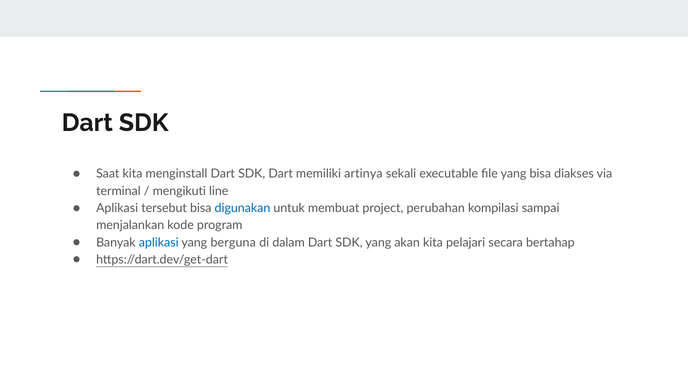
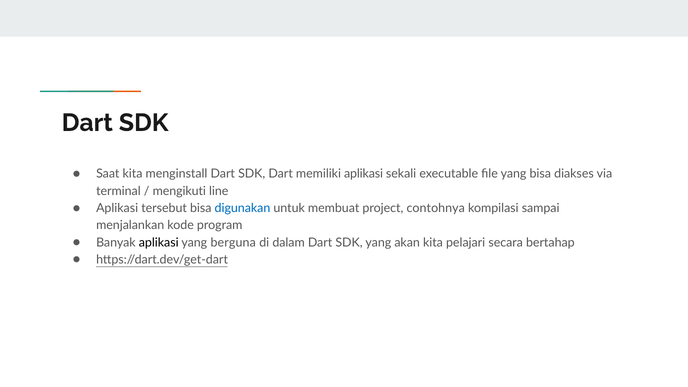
memiliki artinya: artinya -> aplikasi (364, 174)
perubahan: perubahan -> contohnya (436, 208)
aplikasi colour: blue -> black (159, 242)
